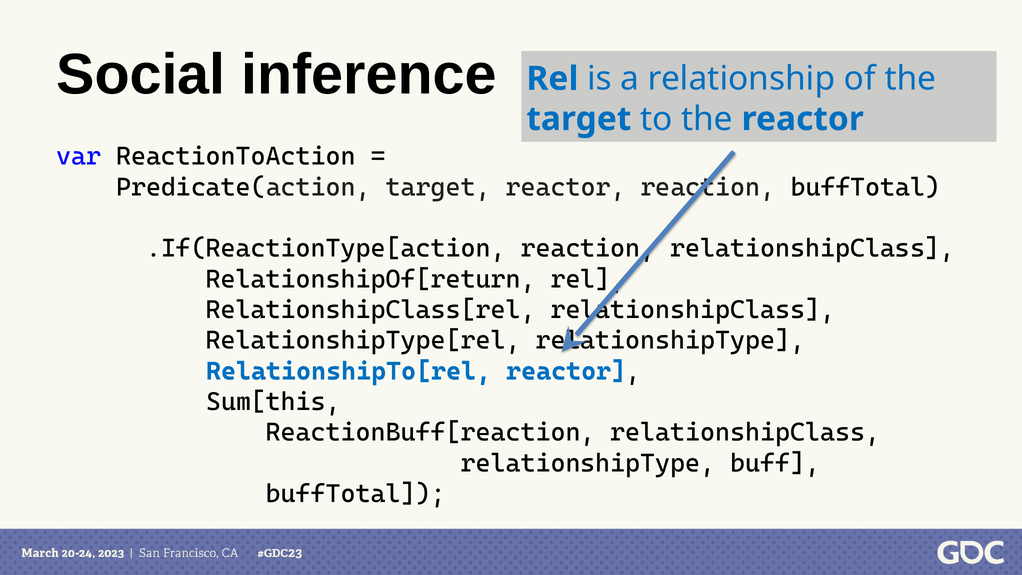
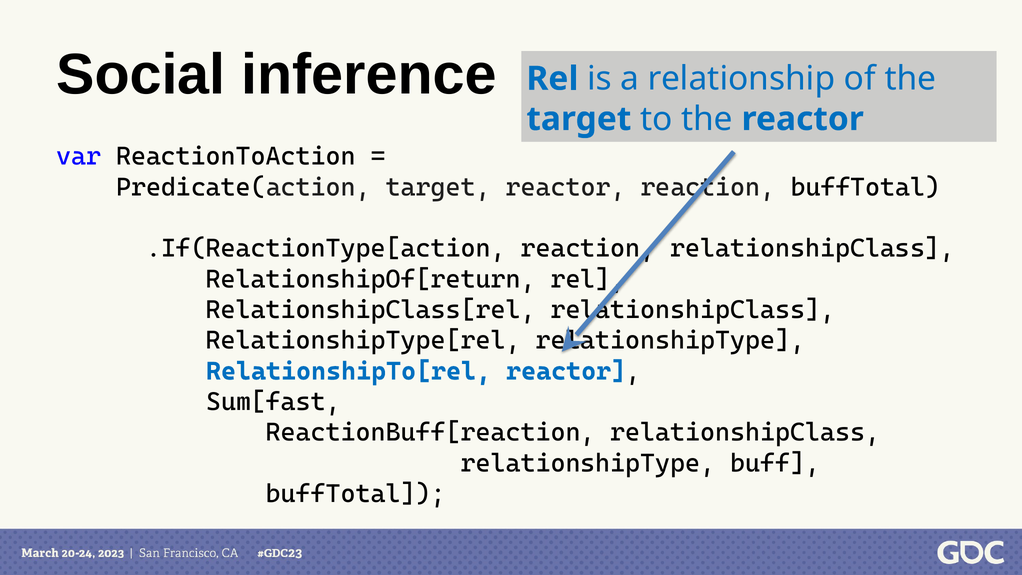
Sum[this: Sum[this -> Sum[fast (273, 402)
